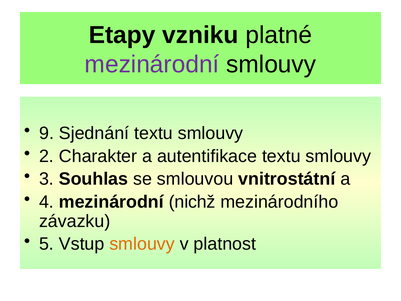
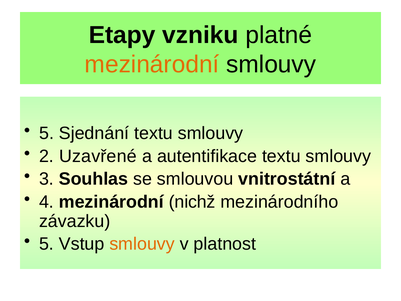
mezinárodní colour: purple -> orange (152, 64)
9: 9 -> 5 (47, 133)
Charakter: Charakter -> Uzavřené (98, 156)
